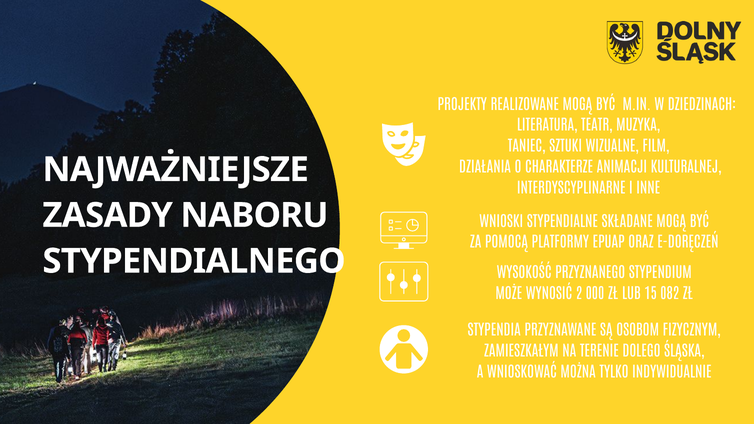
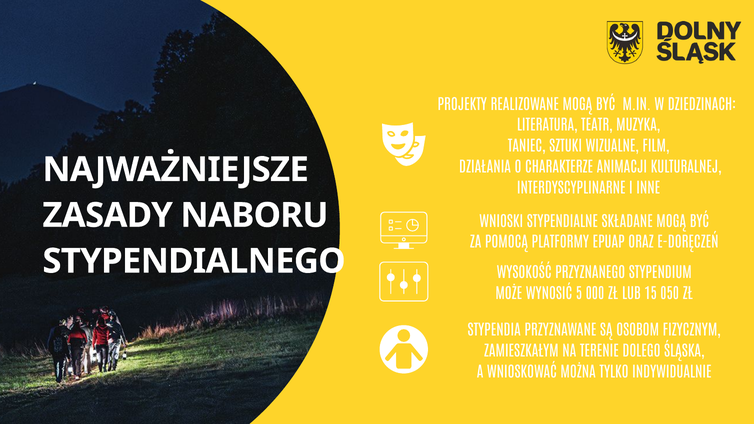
2: 2 -> 5 (579, 294)
082: 082 -> 050 (670, 294)
